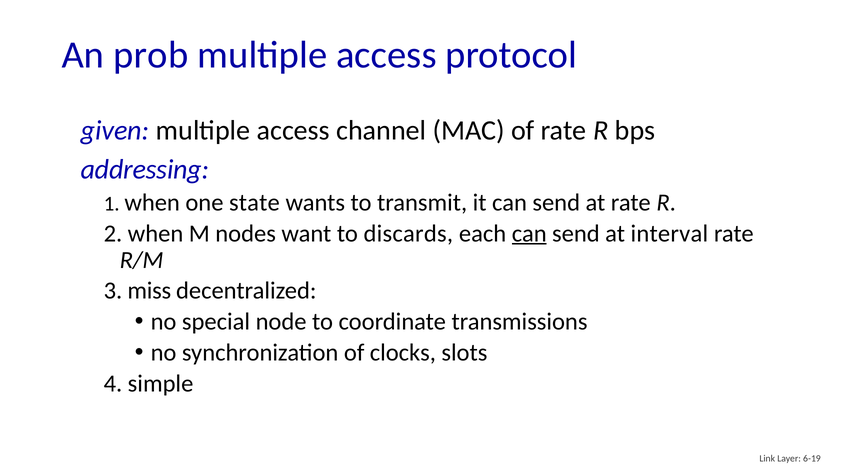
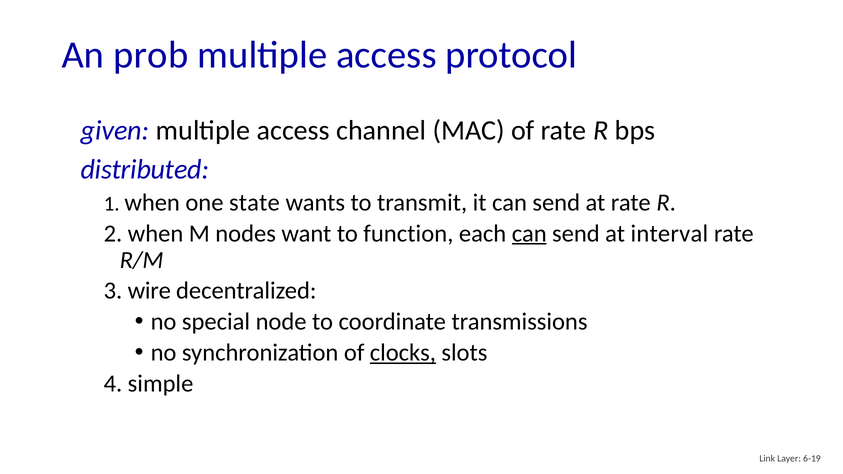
addressing: addressing -> distributed (145, 170)
discards: discards -> function (408, 234)
miss: miss -> wire (149, 291)
clocks underline: none -> present (403, 353)
